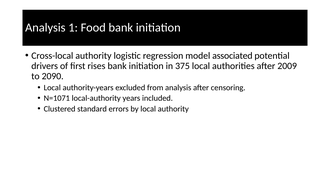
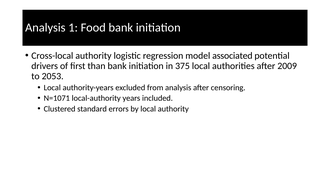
rises: rises -> than (96, 66)
2090: 2090 -> 2053 (53, 77)
